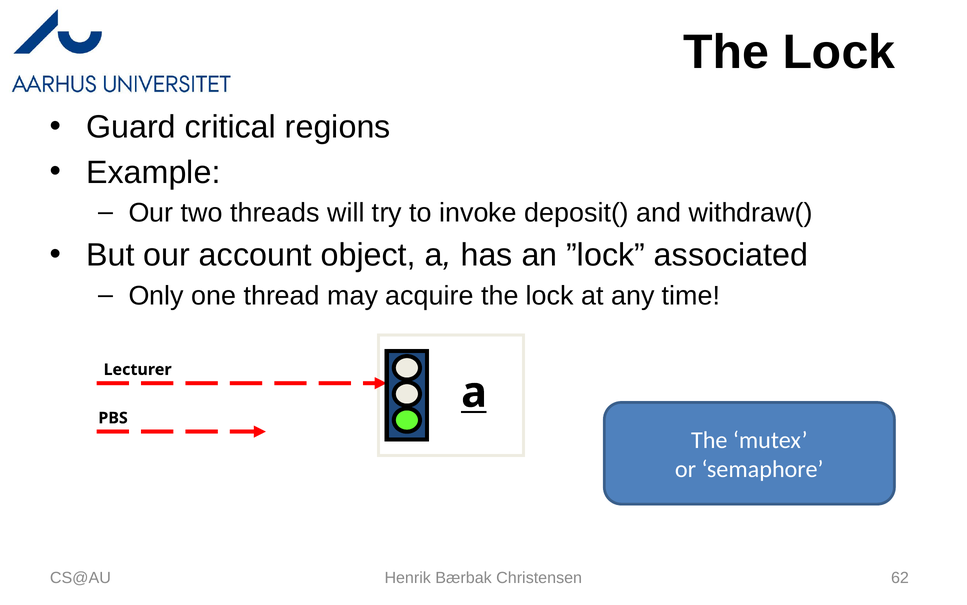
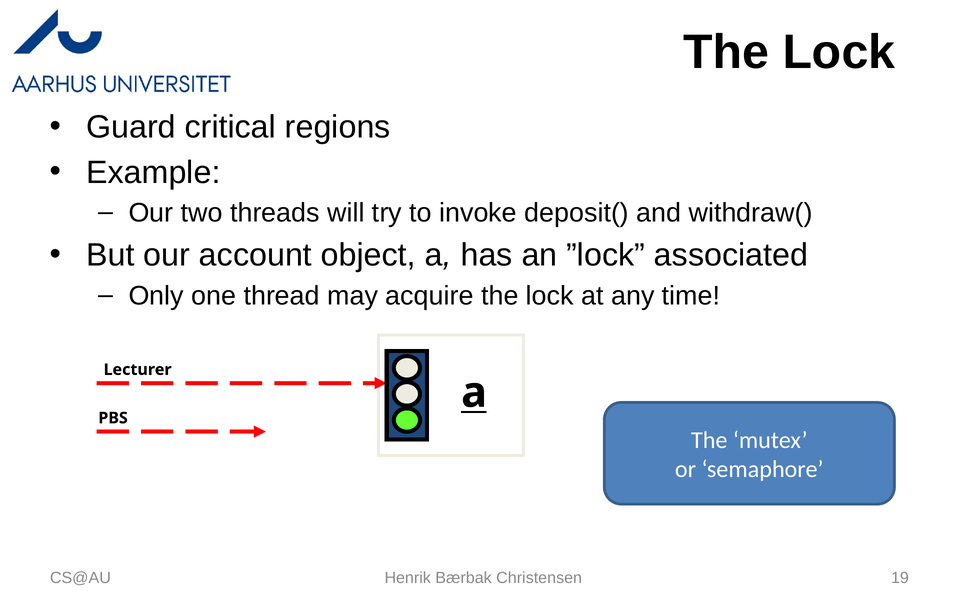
62: 62 -> 19 (900, 577)
